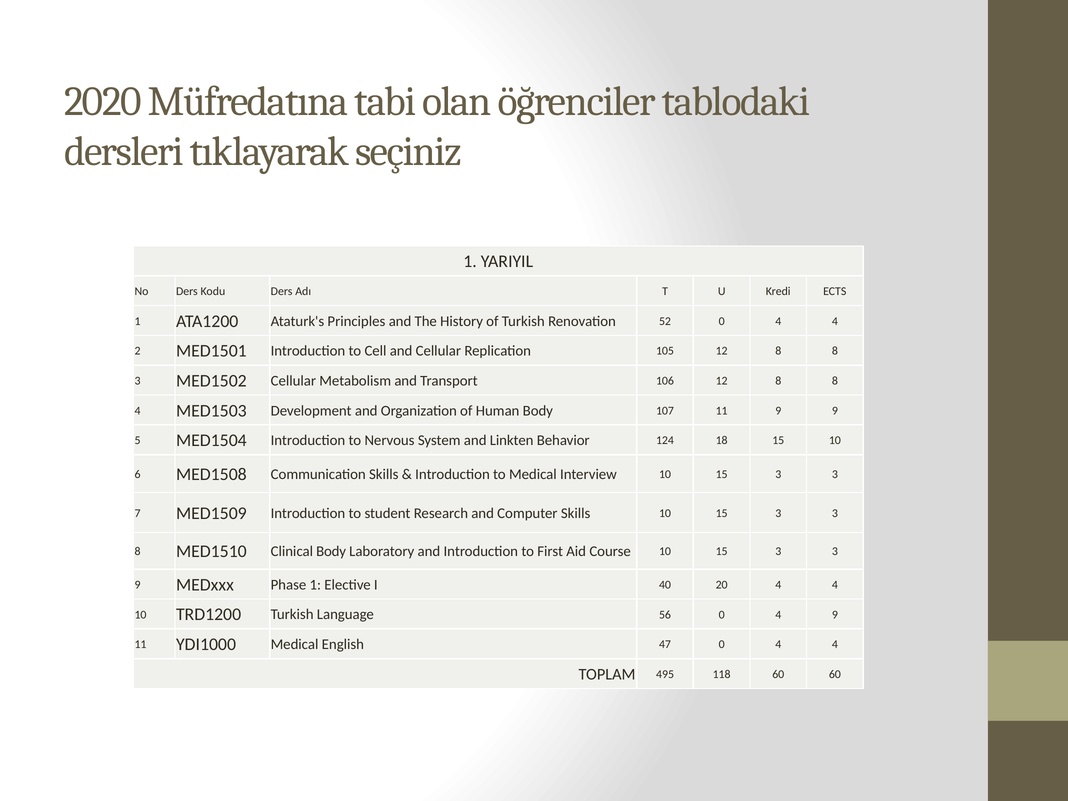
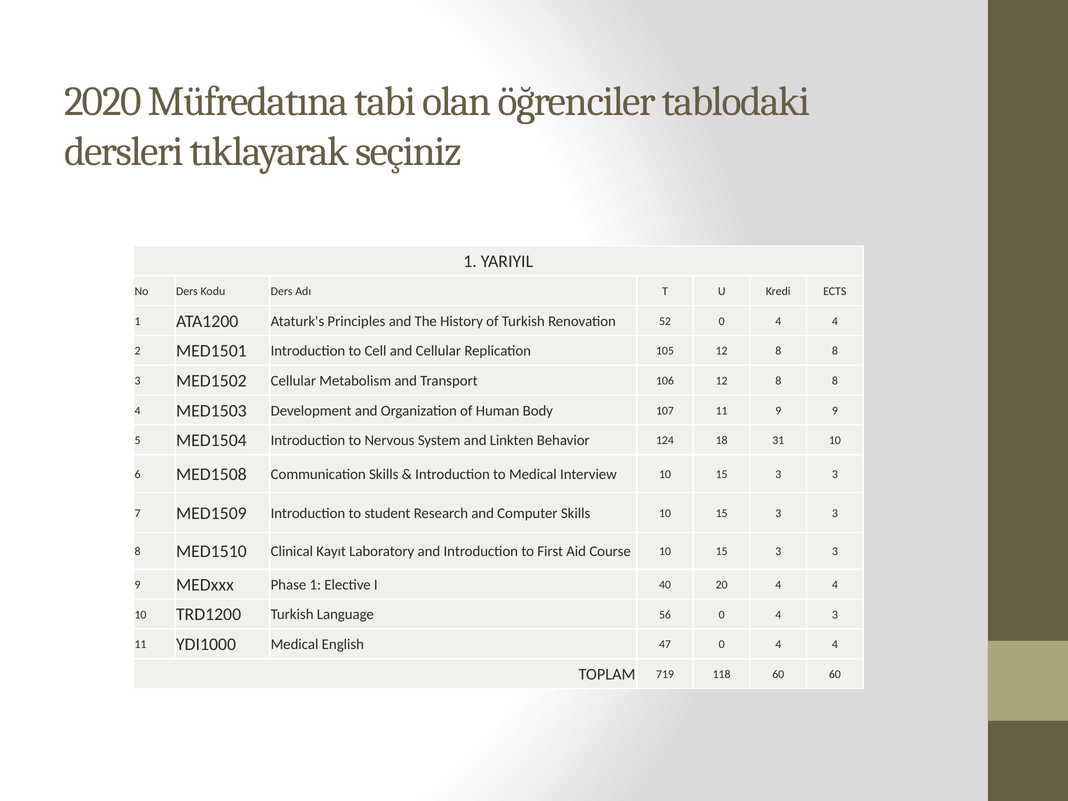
18 15: 15 -> 31 (778, 440)
Clinical Body: Body -> Kayıt (331, 552)
4 9: 9 -> 3 (835, 615)
495: 495 -> 719 (665, 674)
